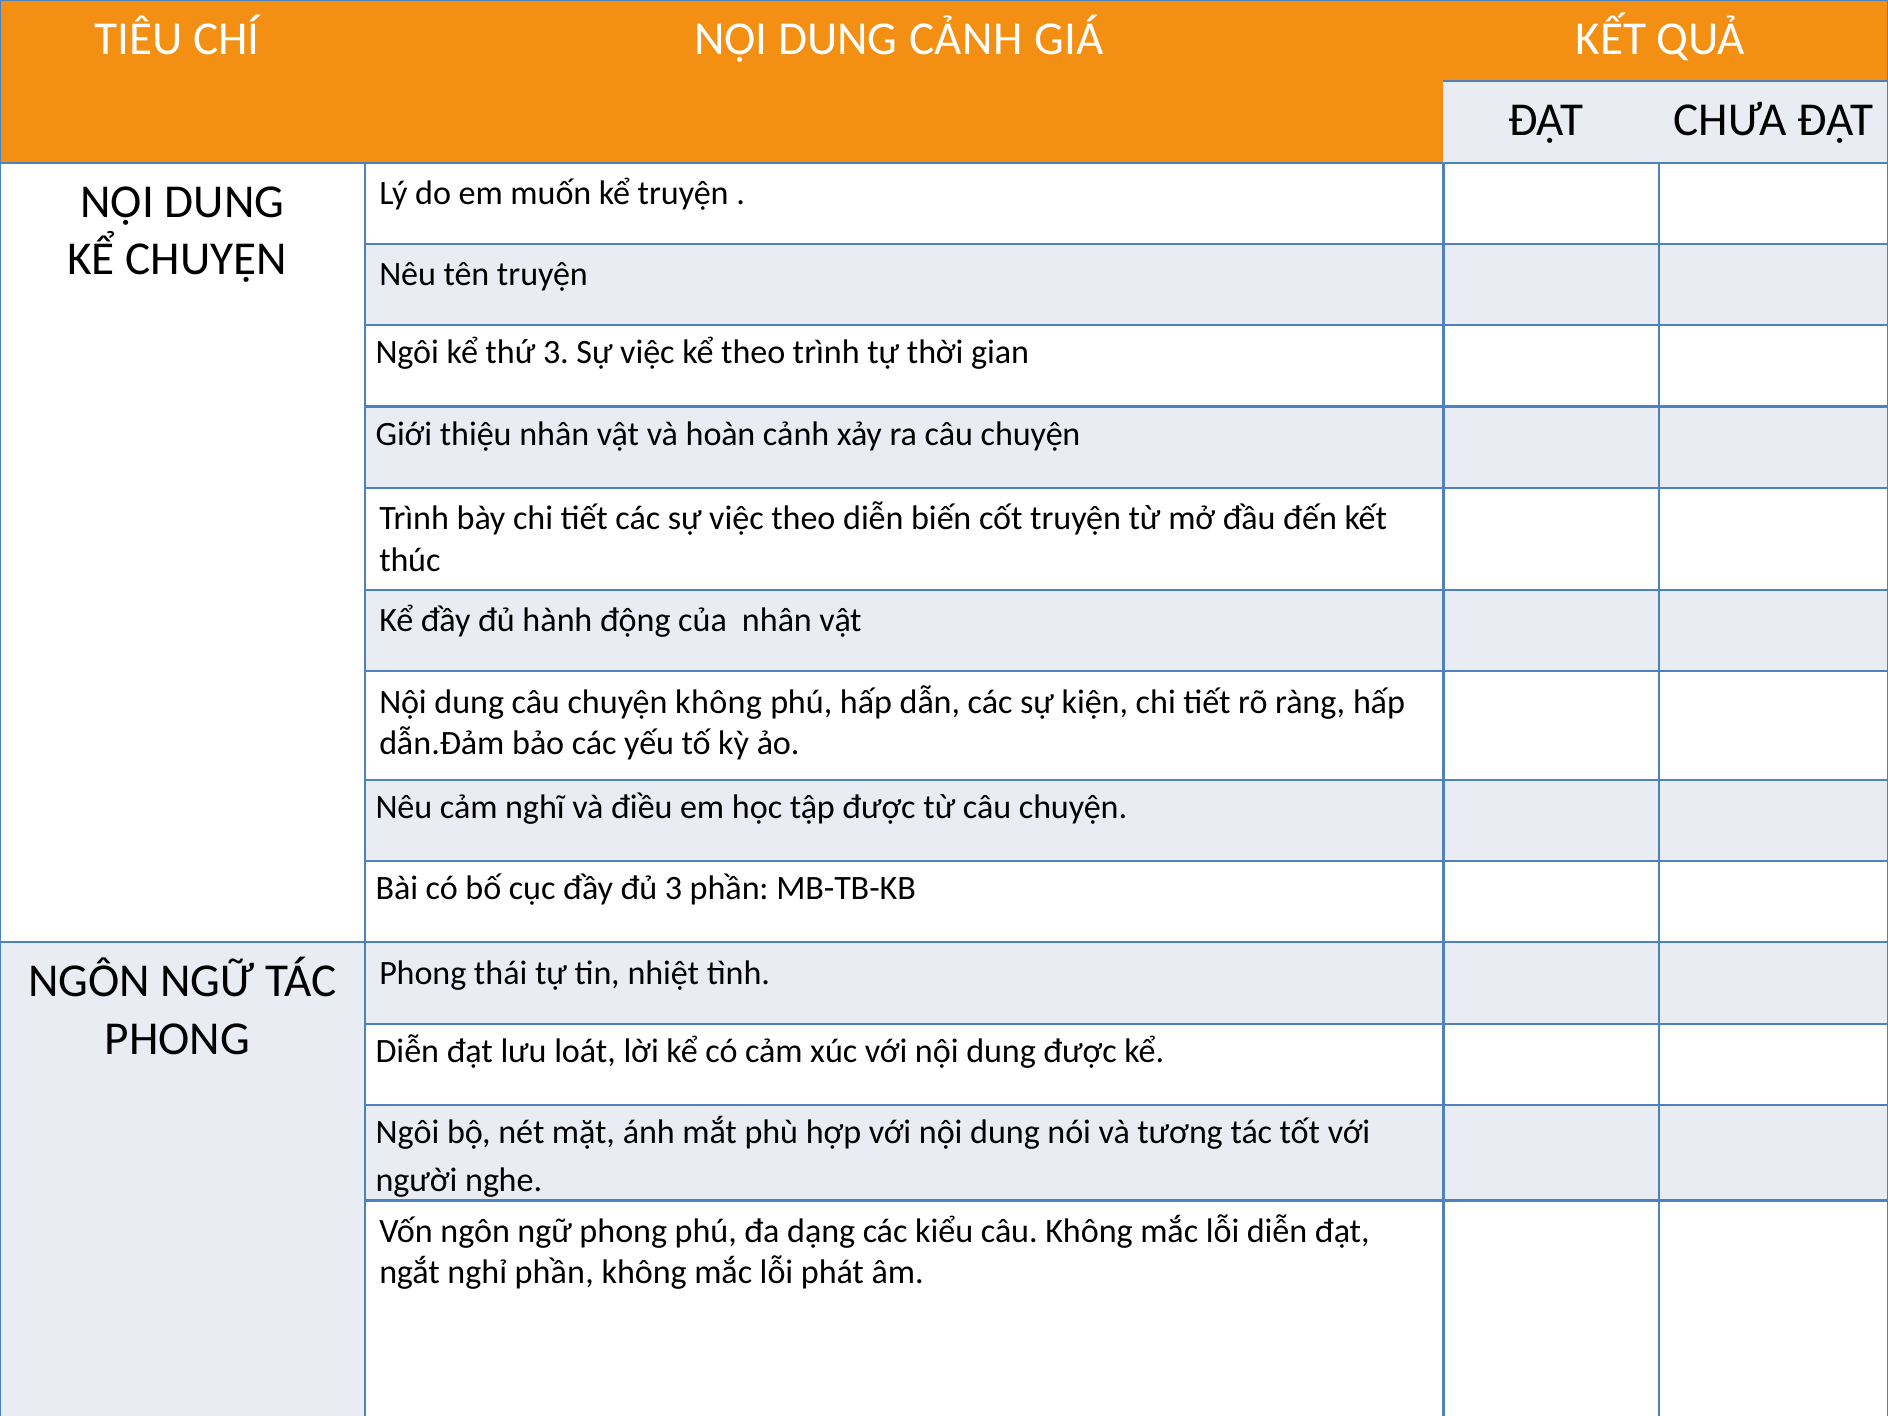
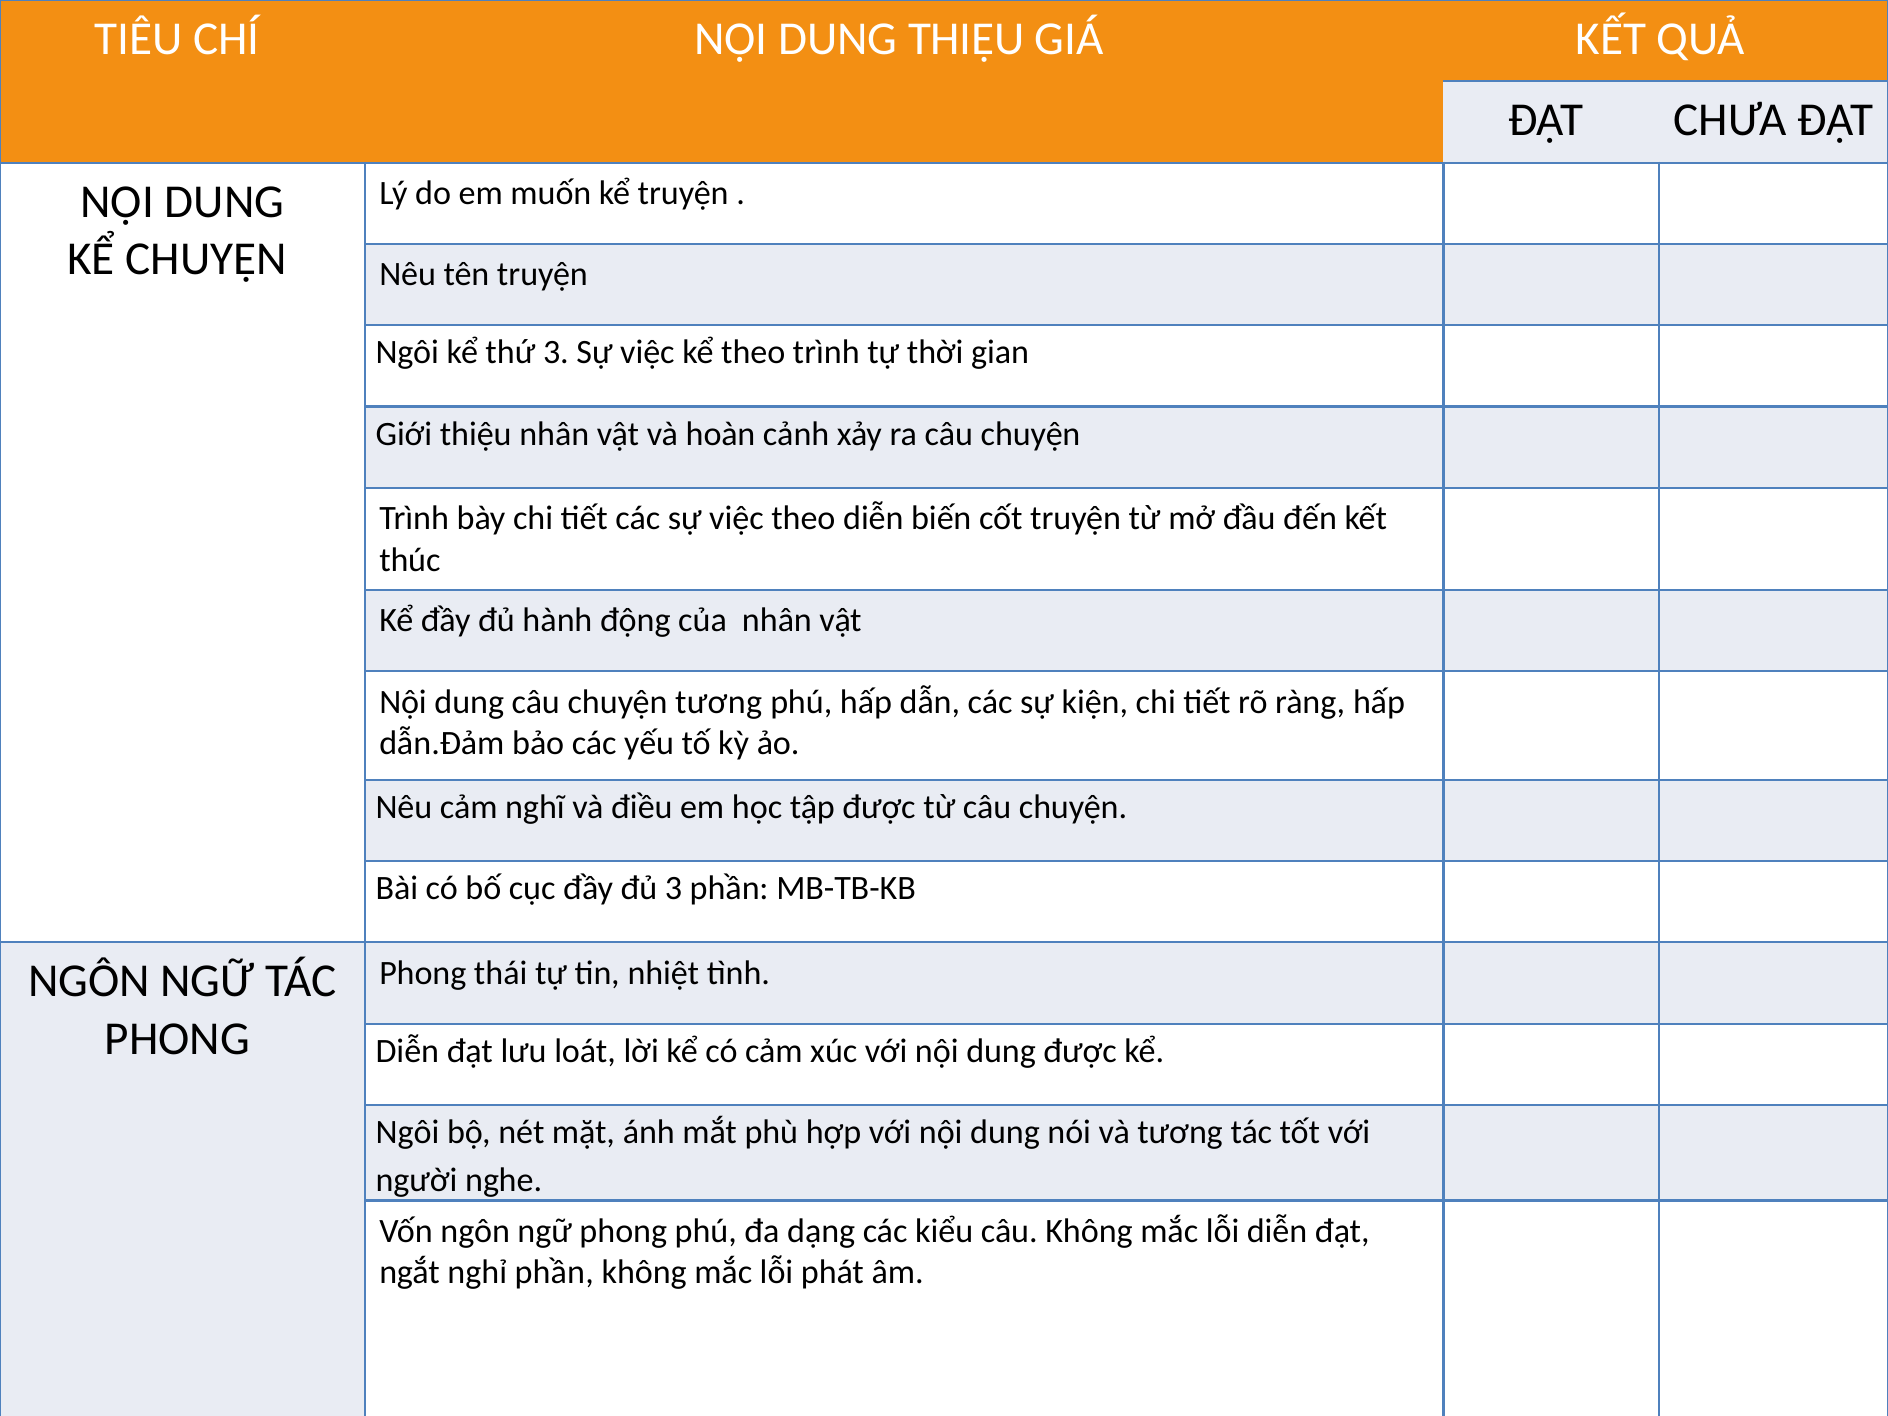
DUNG CẢNH: CẢNH -> THIỆU (966, 39)
chuyện không: không -> tương (719, 702)
